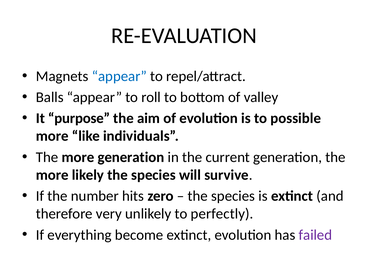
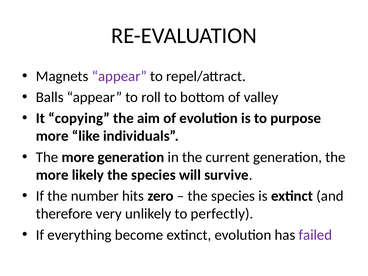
appear colour: blue -> purple (119, 76)
purpose: purpose -> copying (79, 118)
possible: possible -> purpose (296, 118)
